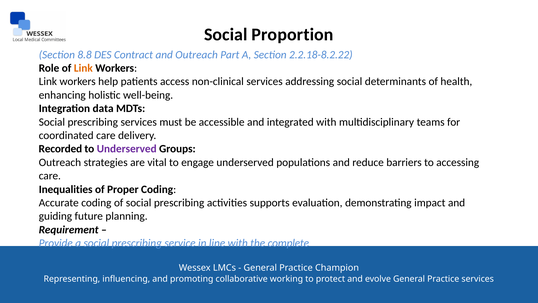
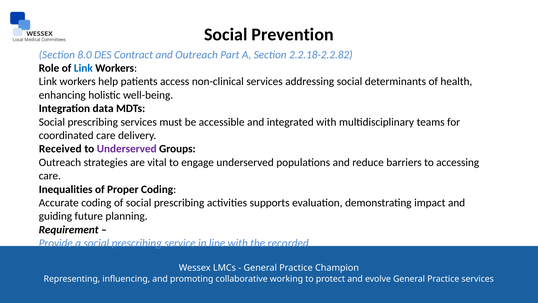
Proportion: Proportion -> Prevention (293, 35)
8.8: 8.8 -> 8.0 (85, 55)
2.2.18-8.2.22: 2.2.18-8.2.22 -> 2.2.18-2.2.82 (321, 55)
Link colour: orange -> blue (83, 68)
Recorded: Recorded -> Received (60, 149)
complete: complete -> recorded (288, 243)
